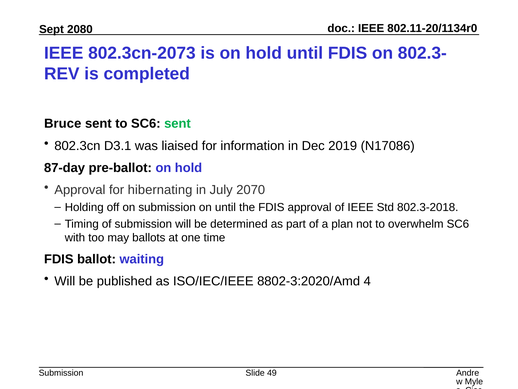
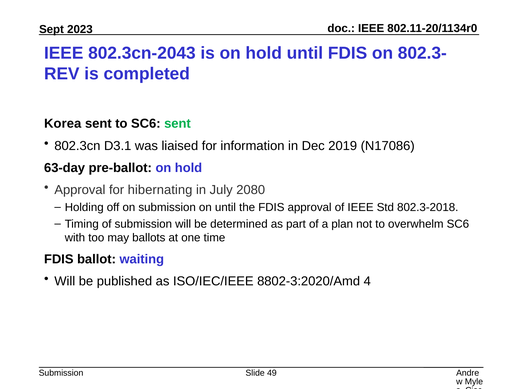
2080: 2080 -> 2023 (80, 29)
802.3cn-2073: 802.3cn-2073 -> 802.3cn-2043 (142, 53)
Bruce: Bruce -> Korea (63, 124)
87-day: 87-day -> 63-day (65, 168)
2070: 2070 -> 2080 (251, 190)
